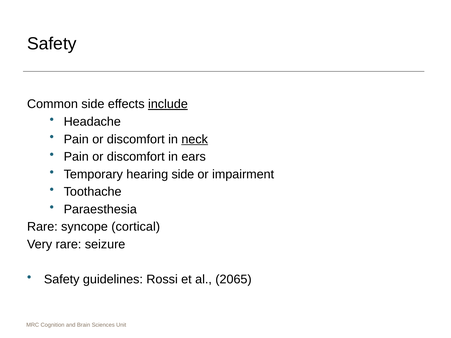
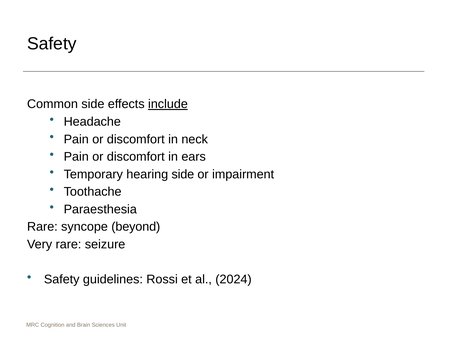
neck underline: present -> none (195, 139)
cortical: cortical -> beyond (136, 227)
2065: 2065 -> 2024 (234, 280)
